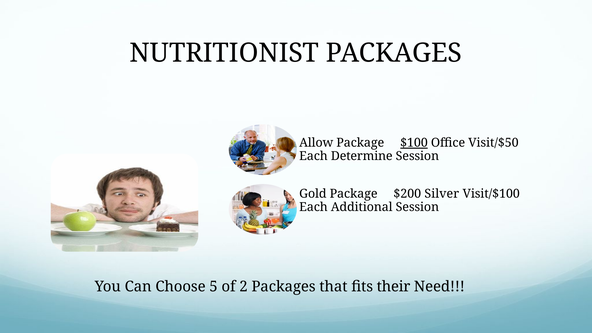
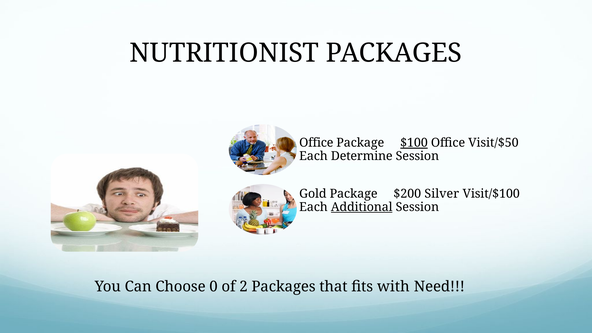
Allow: Allow -> Office (316, 143)
Additional underline: none -> present (362, 207)
5: 5 -> 0 (214, 287)
their: their -> with (393, 287)
